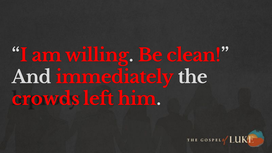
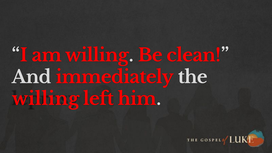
crowds: crowds -> willing (46, 99)
